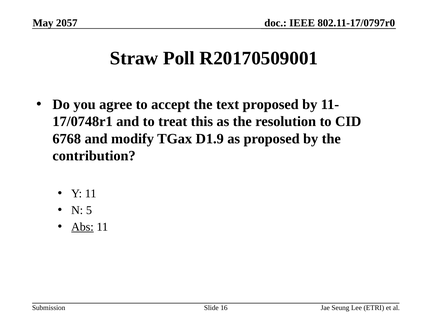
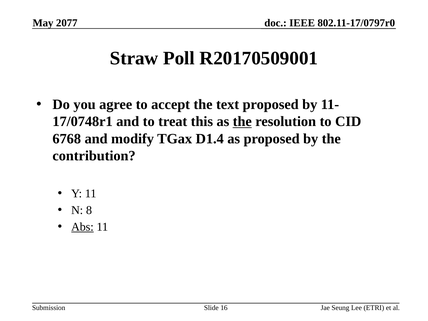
2057: 2057 -> 2077 (67, 23)
the underline: none -> present (242, 122)
D1.9: D1.9 -> D1.4 (210, 139)
5: 5 -> 8 (89, 210)
